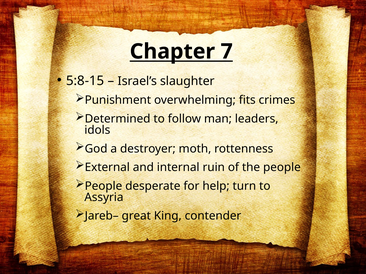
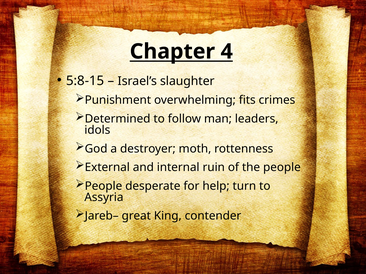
7: 7 -> 4 (227, 52)
